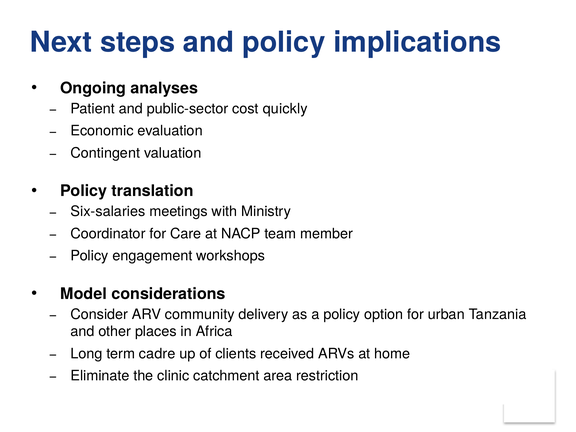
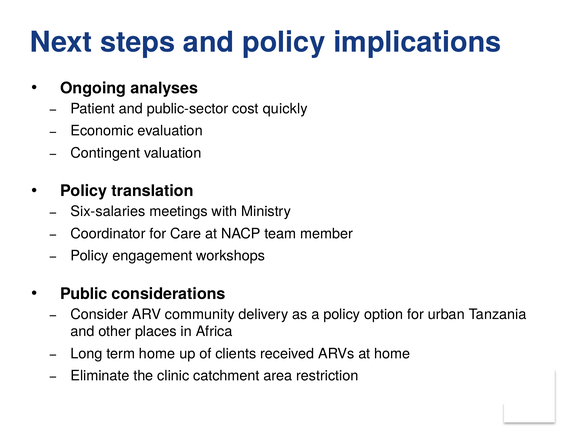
Model: Model -> Public (84, 294)
term cadre: cadre -> home (157, 354)
